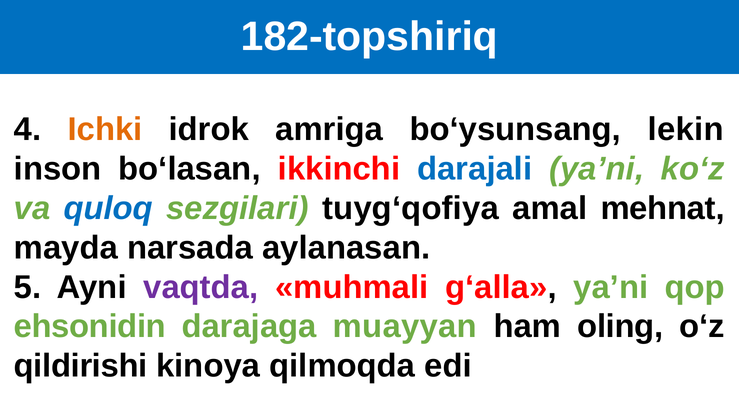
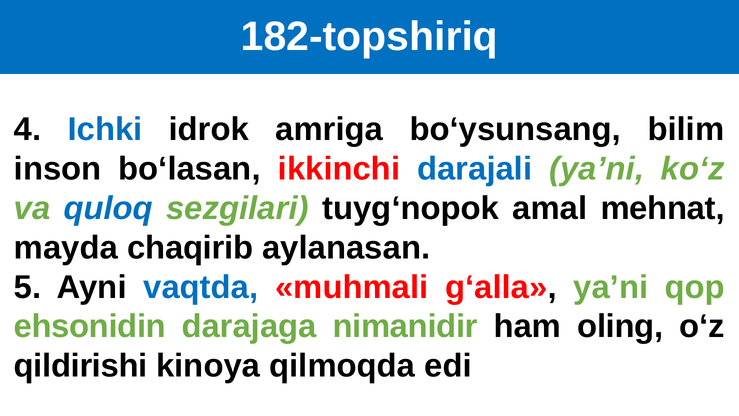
Ichki colour: orange -> blue (105, 129)
lekin: lekin -> bilim (686, 129)
tuyg‘qofiya: tuyg‘qofiya -> tuyg‘nopok (411, 208)
narsada: narsada -> chaqirib (190, 248)
vaqtda colour: purple -> blue (201, 287)
muayyan: muayyan -> nimanidir (405, 326)
